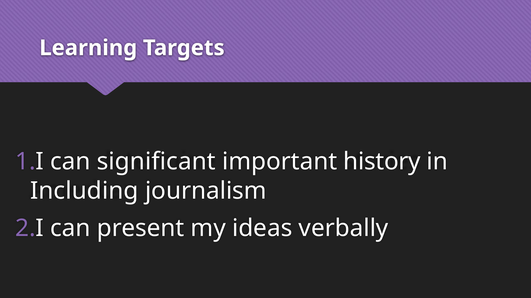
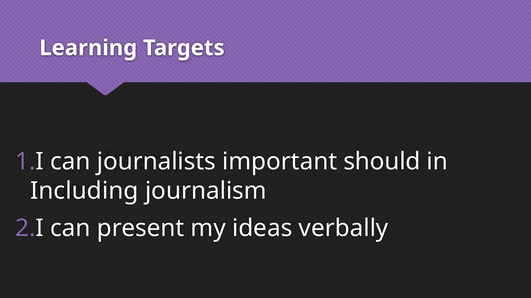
significant: significant -> journalists (156, 162)
history: history -> should (382, 162)
